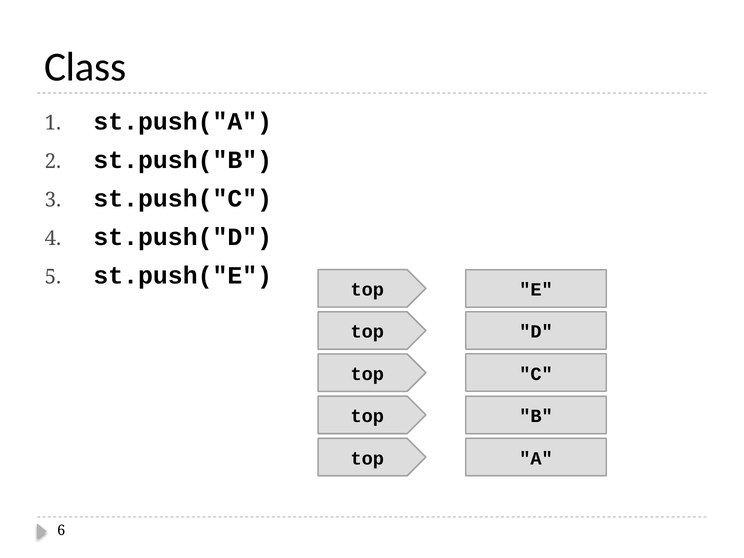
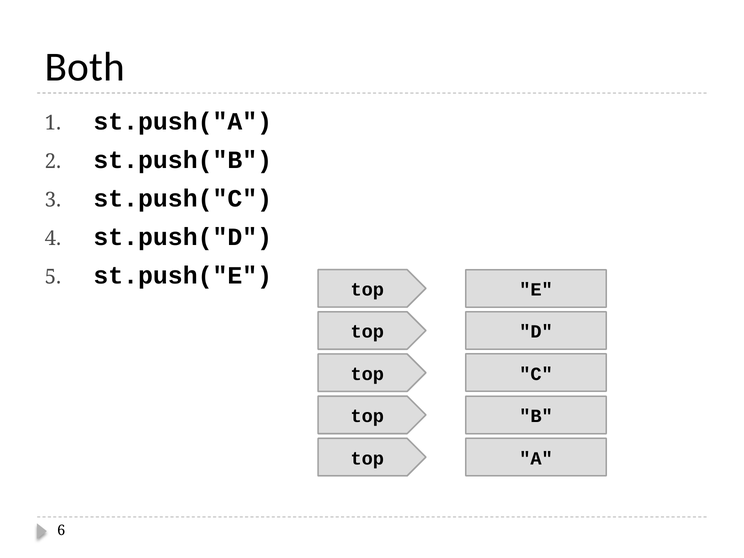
Class: Class -> Both (85, 67)
